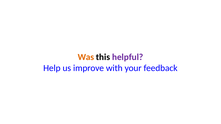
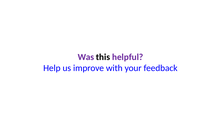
Was colour: orange -> purple (86, 57)
